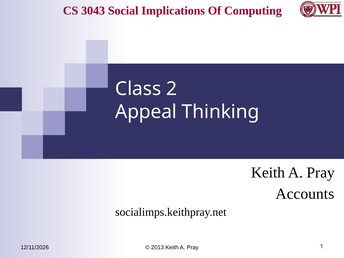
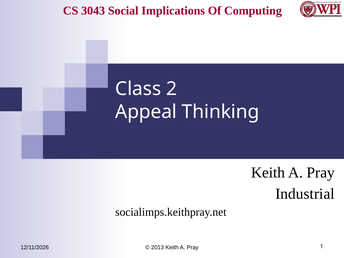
Accounts: Accounts -> Industrial (305, 194)
